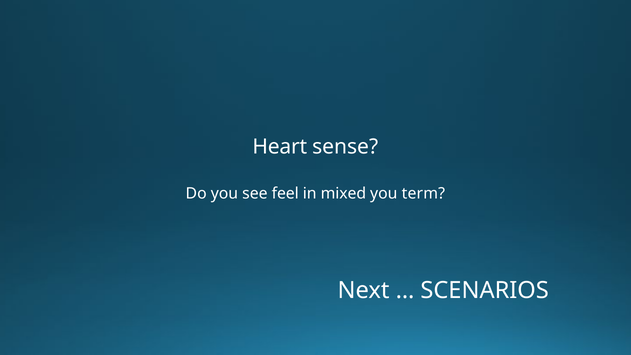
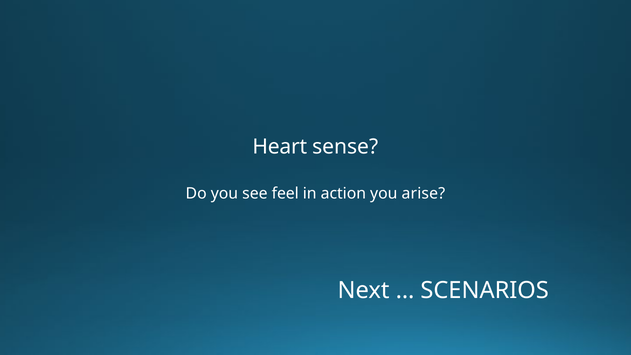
mixed: mixed -> action (343, 194)
term: term -> arise (423, 194)
